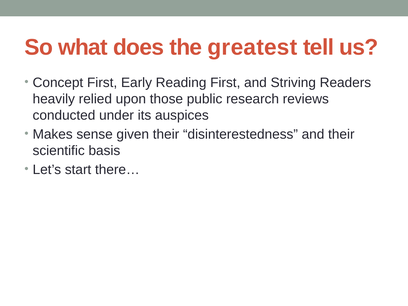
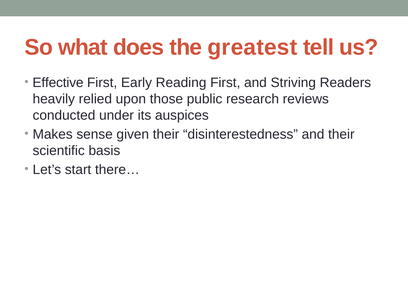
Concept: Concept -> Effective (58, 83)
